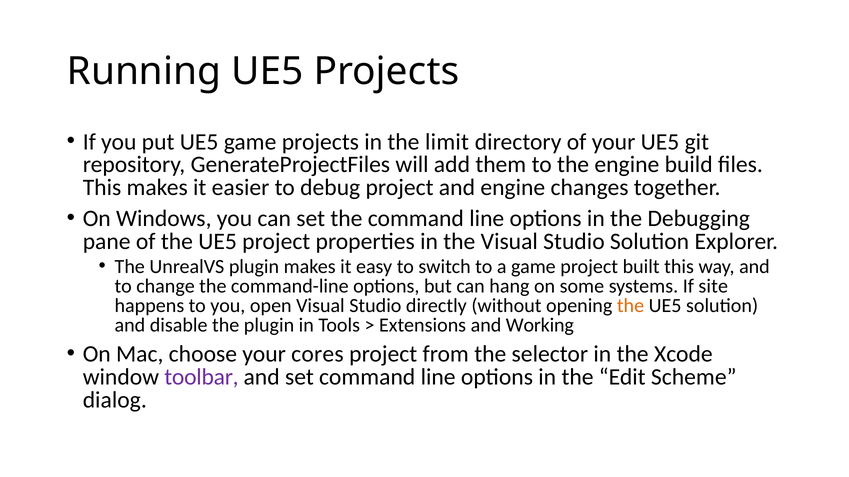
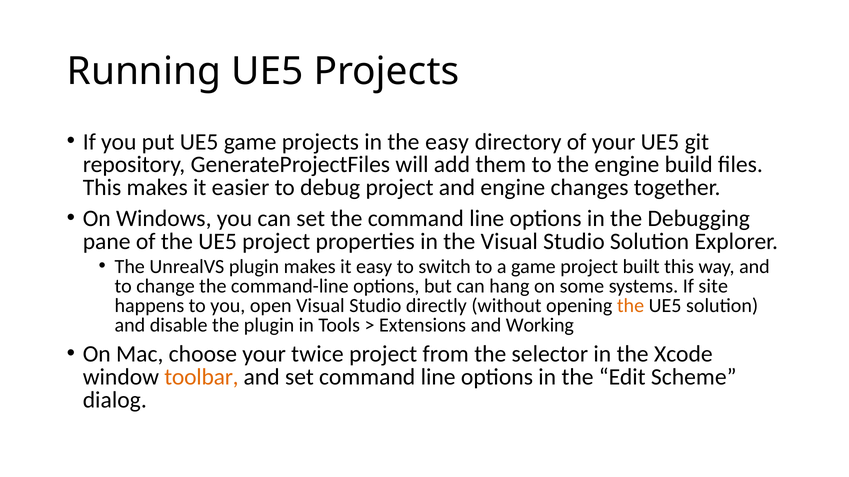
the limit: limit -> easy (447, 142)
cores: cores -> twice (317, 354)
toolbar colour: purple -> orange (201, 377)
